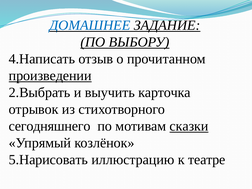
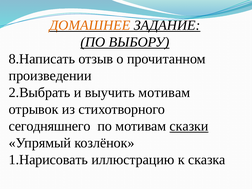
ДОМАШНЕЕ colour: blue -> orange (90, 25)
4.Написать: 4.Написать -> 8.Написать (42, 59)
произведении underline: present -> none (50, 76)
выучить карточка: карточка -> мотивам (164, 93)
5.Нарисовать: 5.Нарисовать -> 1.Нарисовать (48, 160)
театре: театре -> сказка (207, 160)
